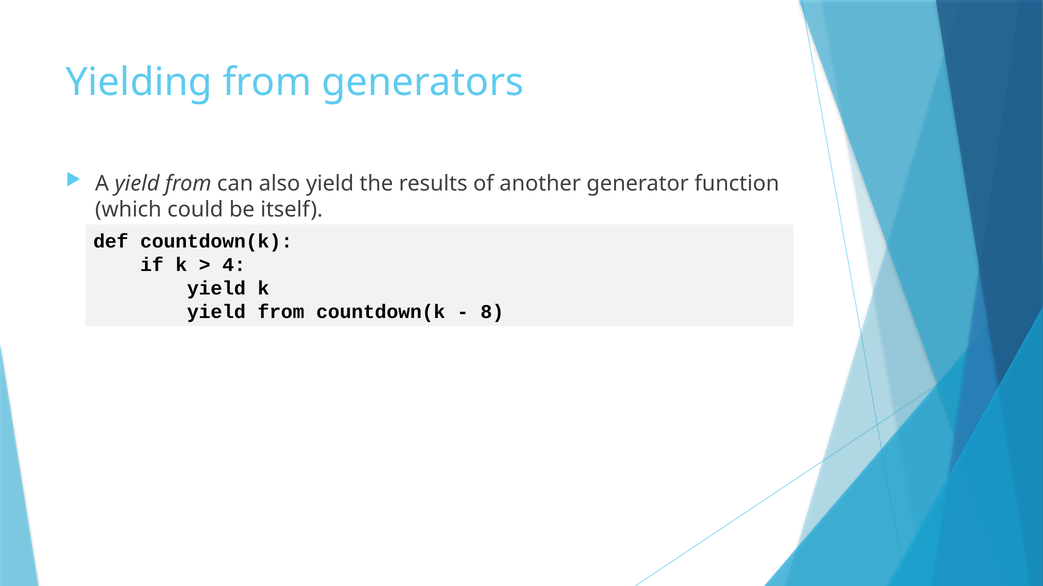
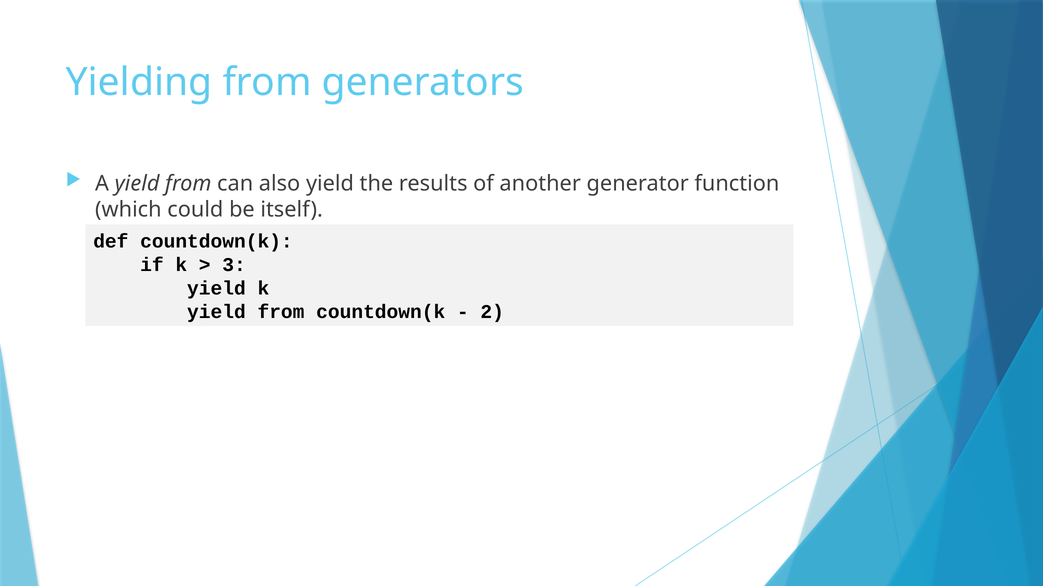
4: 4 -> 3 (234, 265)
8: 8 -> 2 (492, 312)
